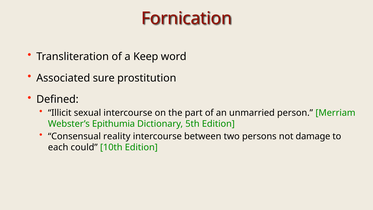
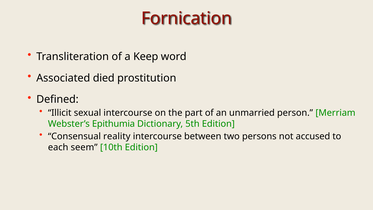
sure: sure -> died (104, 78)
damage: damage -> accused (313, 136)
could: could -> seem (84, 147)
